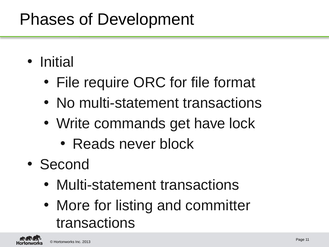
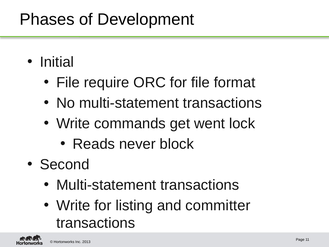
have: have -> went (210, 123)
More: More -> Write (73, 205)
